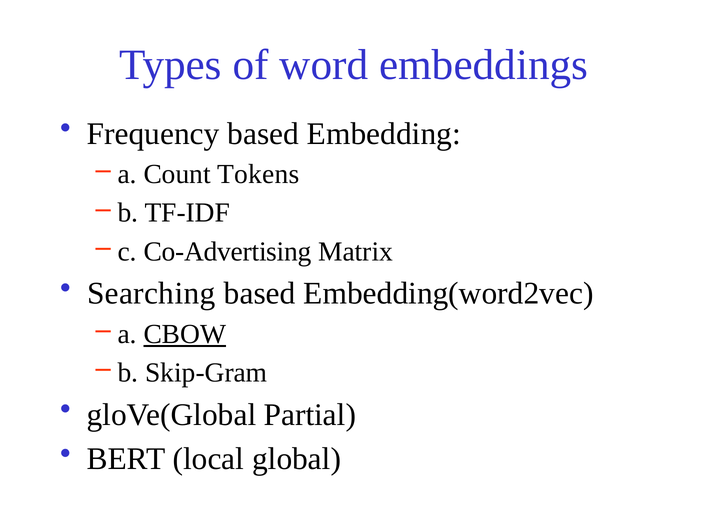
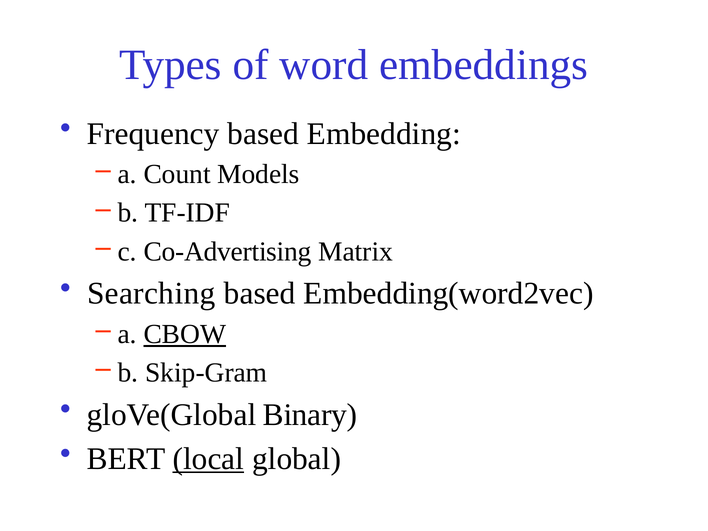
Tokens: Tokens -> Models (258, 174)
Partial: Partial -> Binary (310, 415)
local underline: none -> present (208, 459)
